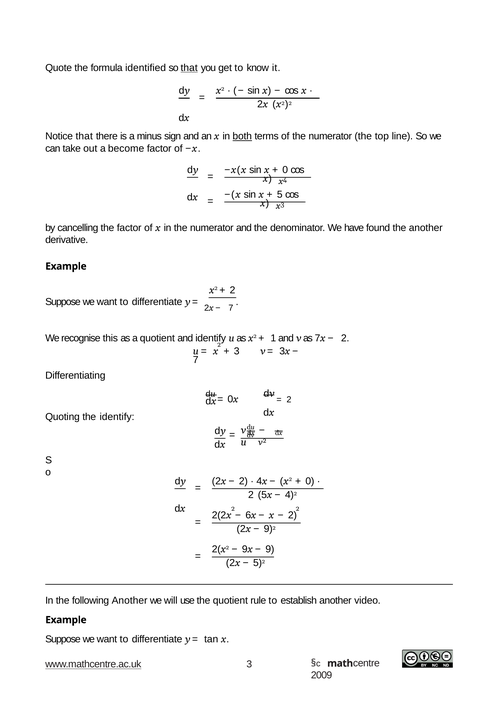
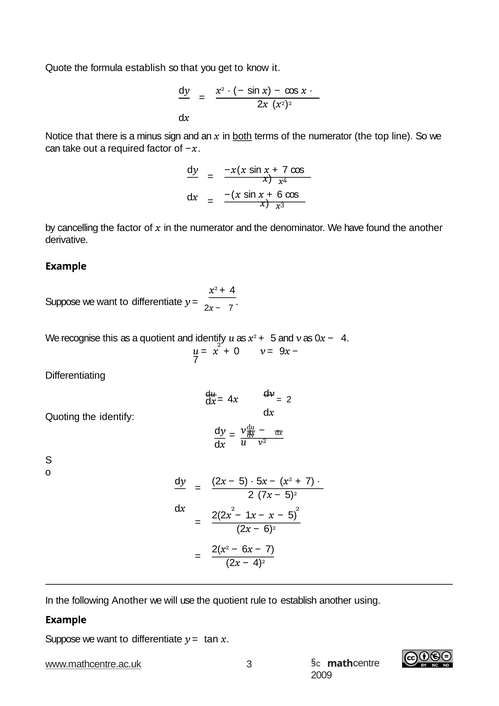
formula identified: identified -> establish (146, 68)
that underline: present -> none (189, 68)
become: become -> required (126, 148)
0: 0 -> 7 (285, 170)
5: 5 -> 6 (280, 195)
2: 2 -> 4 (233, 290)
1: 1 -> 5 (273, 338)
as 7: 7 -> 0 (318, 338)
2: 2 -> 4 (345, 338)
3: 3 -> 0 (237, 351)
3: 3 -> 9 (282, 351)
0: 0 -> 4 (230, 399)
2: 2 -> 5 (243, 481)
4: 4 -> 5 (259, 481)
0: 0 -> 7 (310, 481)
2 5: 5 -> 7 (262, 495)
4: 4 -> 5 (289, 495)
6: 6 -> 1 (248, 515)
2: 2 -> 5 (292, 515)
9: 9 -> 6 (268, 529)
9: 9 -> 6 (245, 549)
9: 9 -> 7 (270, 549)
5: 5 -> 4 (258, 563)
video: video -> using (367, 601)
